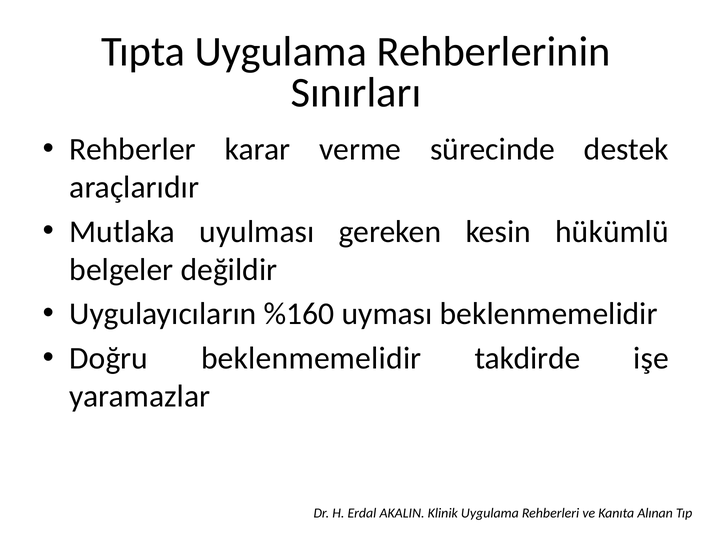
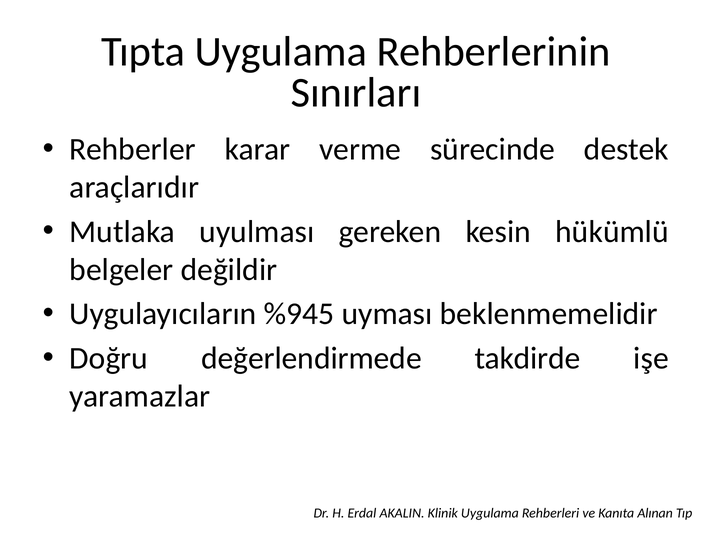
%160: %160 -> %945 (299, 314)
Doğru beklenmemelidir: beklenmemelidir -> değerlendirmede (311, 358)
